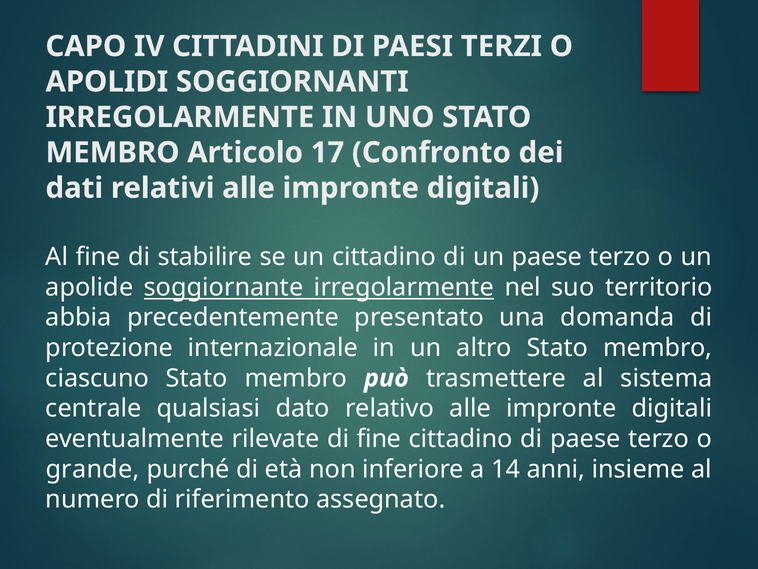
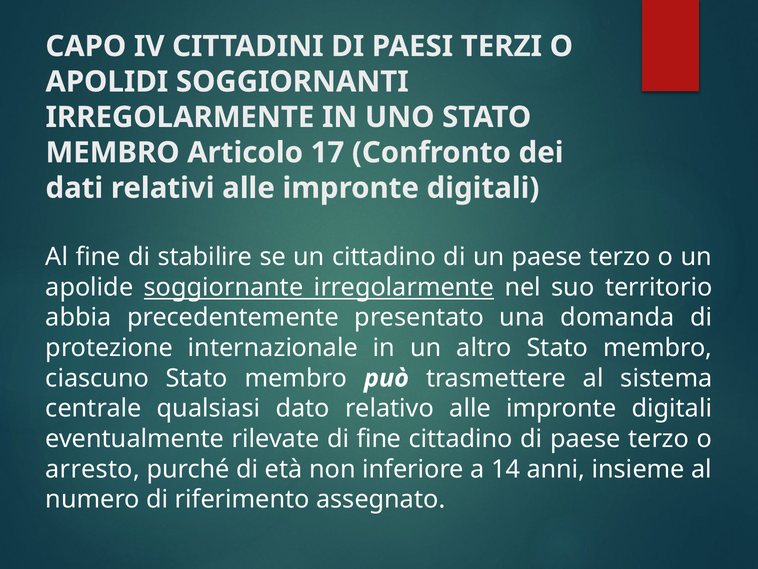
grande: grande -> arresto (93, 469)
